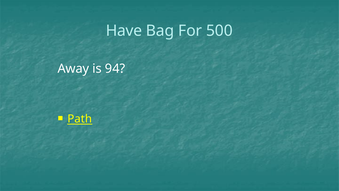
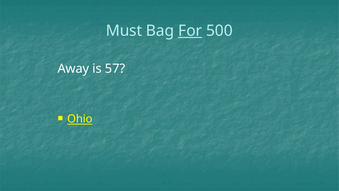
Have: Have -> Must (124, 31)
For underline: none -> present (190, 31)
94: 94 -> 57 (115, 69)
Path: Path -> Ohio (80, 119)
